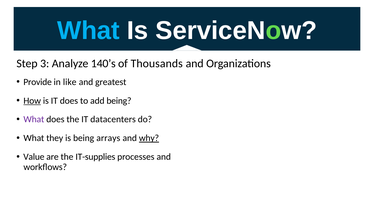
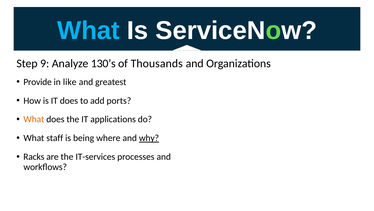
3: 3 -> 9 (45, 63)
140’s: 140’s -> 130’s (103, 63)
How underline: present -> none (32, 100)
add being: being -> ports (119, 100)
What colour: purple -> orange (34, 119)
datacenters: datacenters -> applications (113, 119)
they: they -> staff (55, 138)
arrays: arrays -> where (108, 138)
Value: Value -> Racks (34, 156)
IT-supplies: IT-supplies -> IT-services (95, 156)
